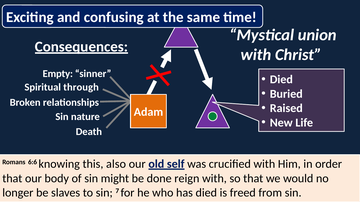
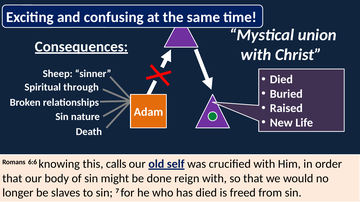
Empty: Empty -> Sheep (58, 74)
also: also -> calls (116, 164)
